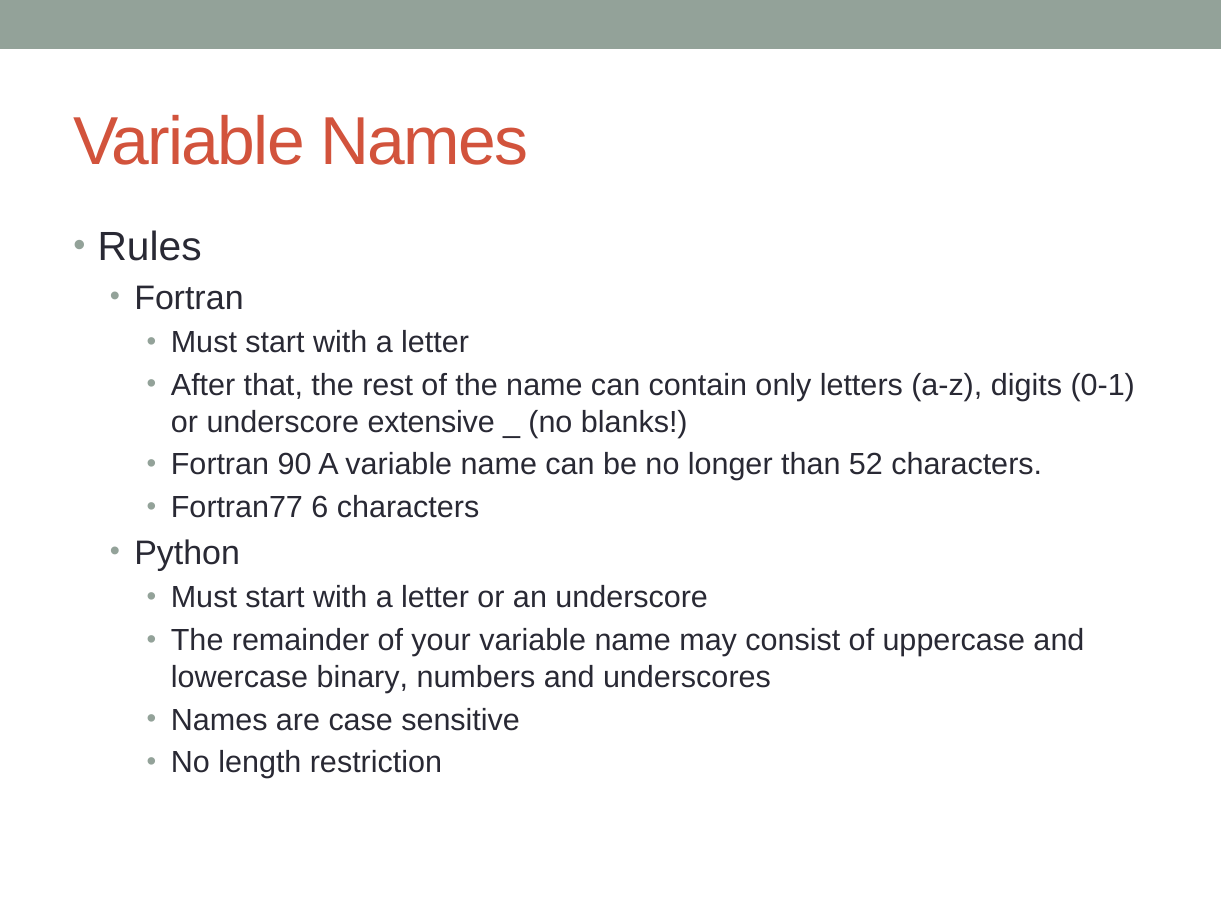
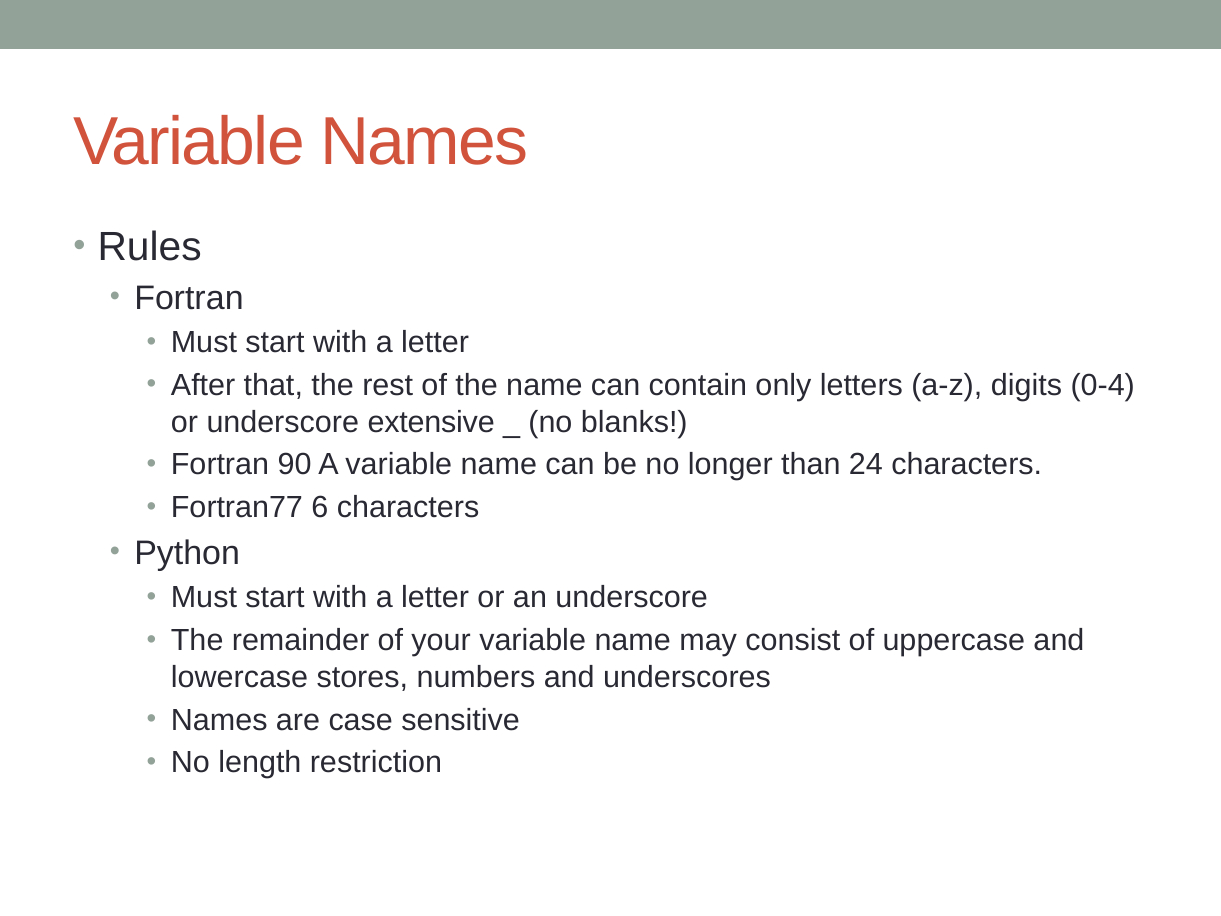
0-1: 0-1 -> 0-4 (1103, 385)
52: 52 -> 24 (866, 465)
binary: binary -> stores (362, 677)
